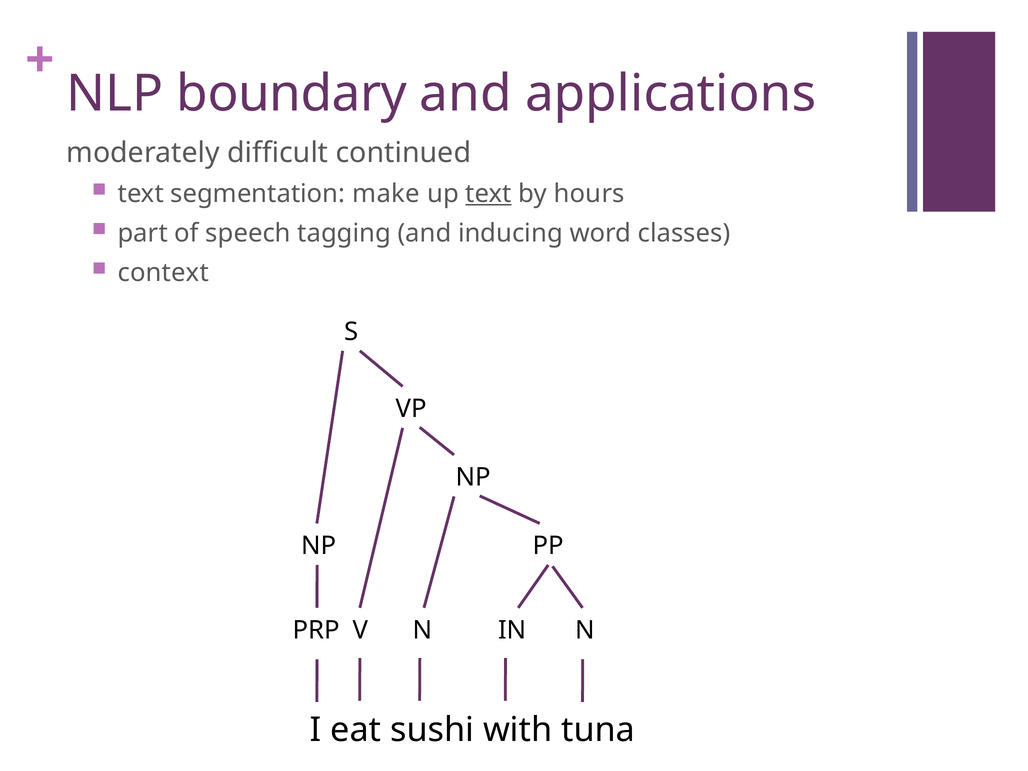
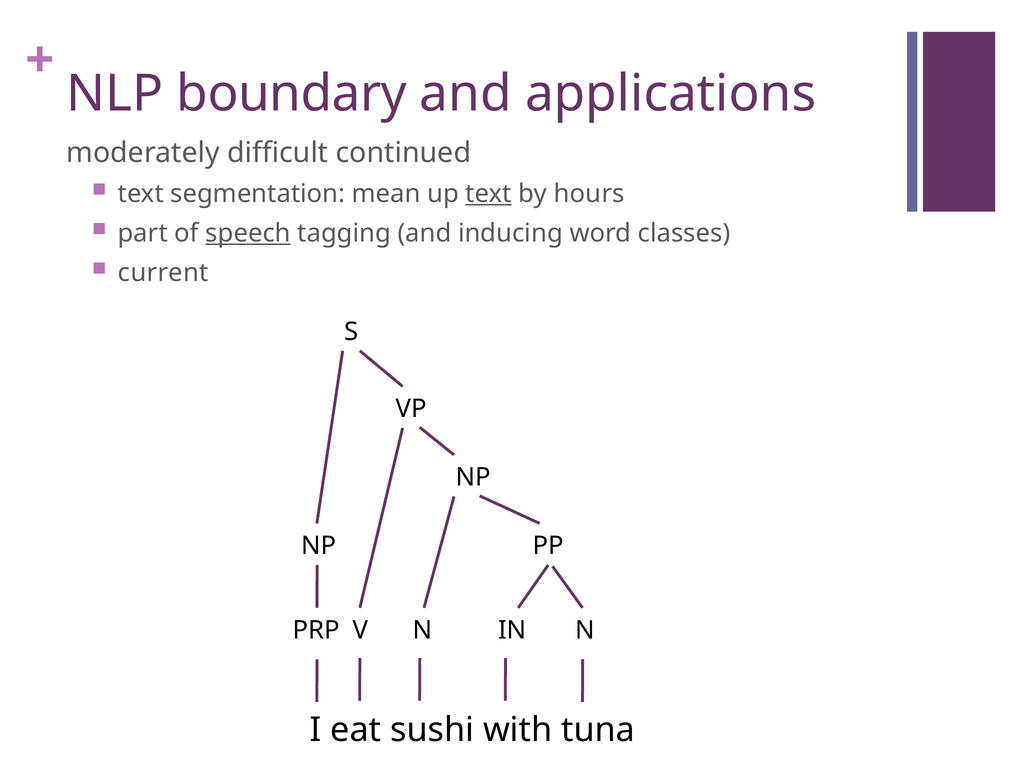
make: make -> mean (386, 194)
speech underline: none -> present (248, 233)
context: context -> current (163, 273)
